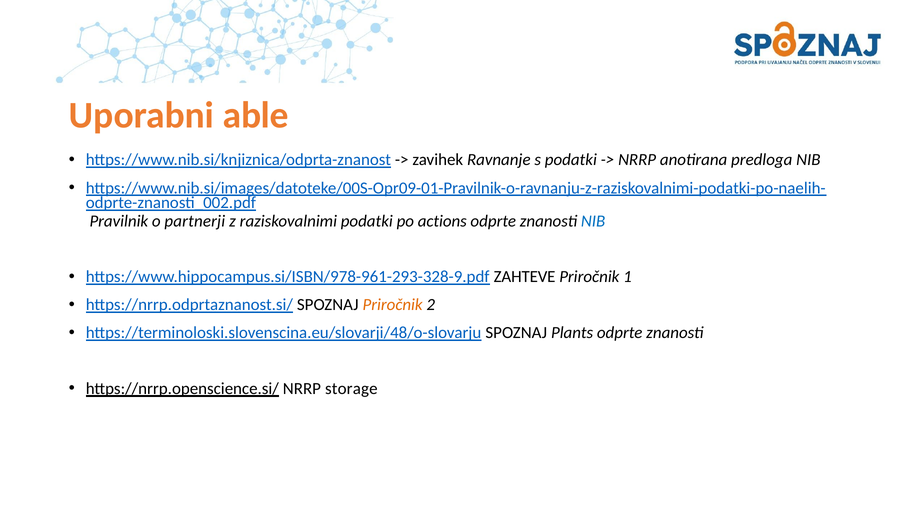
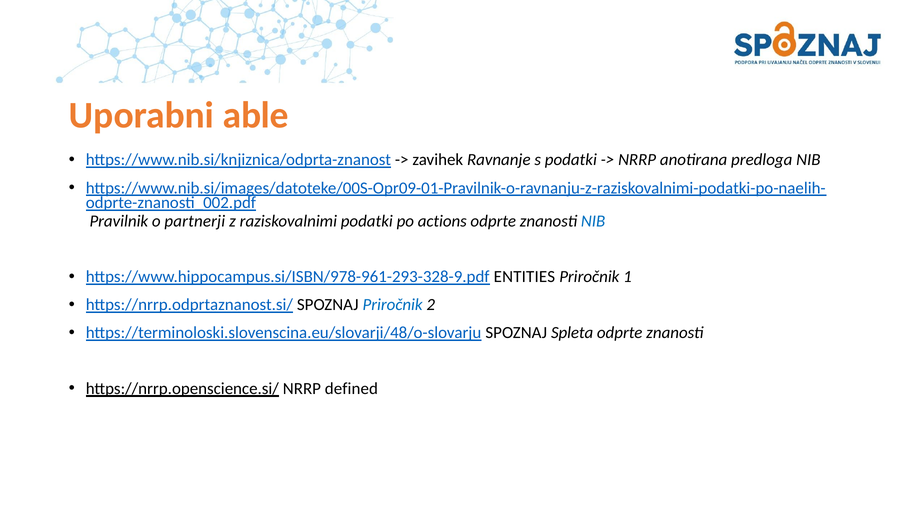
ZAHTEVE: ZAHTEVE -> ENTITIES (524, 277)
Priročnik colour: orange -> blue (393, 305)
Plants: Plants -> Spleta (572, 333)
storage: storage -> defined (351, 389)
